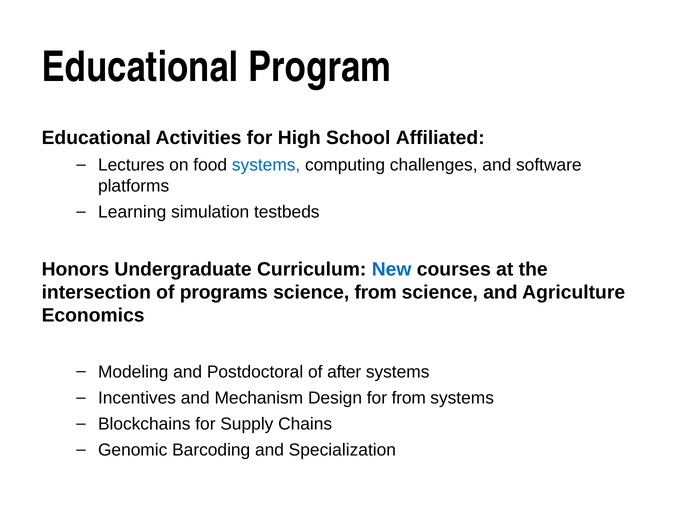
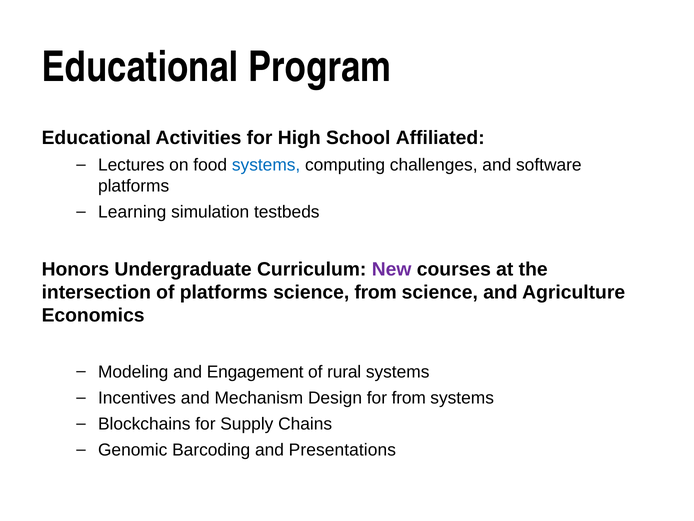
New colour: blue -> purple (392, 269)
of programs: programs -> platforms (224, 292)
Postdoctoral: Postdoctoral -> Engagement (255, 371)
after: after -> rural (344, 371)
Specialization: Specialization -> Presentations (342, 450)
